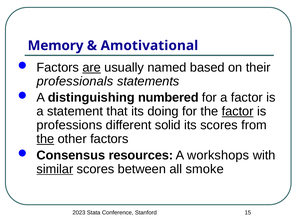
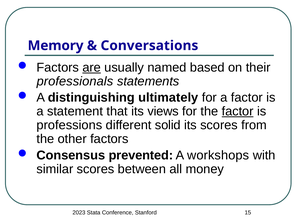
Amotivational: Amotivational -> Conversations (149, 46)
numbered: numbered -> ultimately (168, 98)
doing: doing -> views (163, 111)
the underline: present -> none (45, 139)
resources: resources -> prevented (141, 155)
similar underline: present -> none (55, 169)
smoke: smoke -> money (205, 169)
